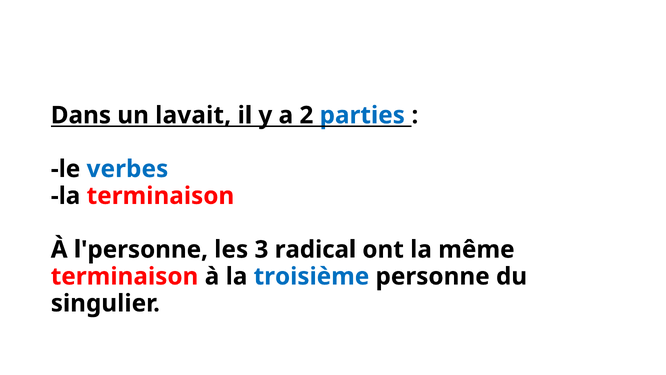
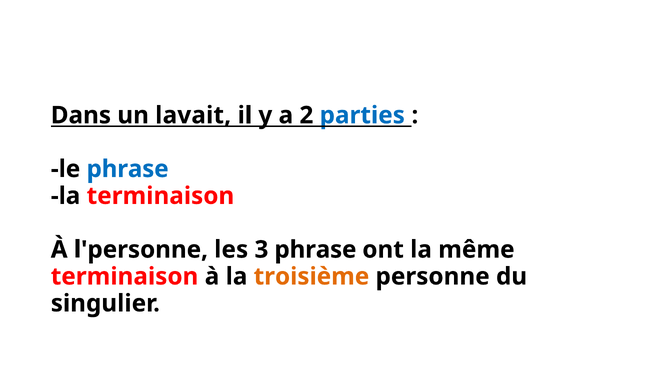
le verbes: verbes -> phrase (128, 169)
3 radical: radical -> phrase (315, 249)
troisième colour: blue -> orange (311, 276)
